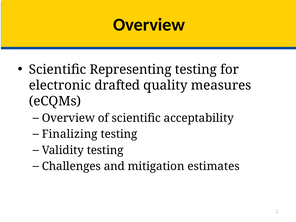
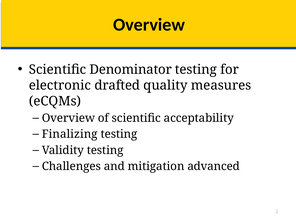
Representing: Representing -> Denominator (131, 70)
estimates: estimates -> advanced (214, 166)
